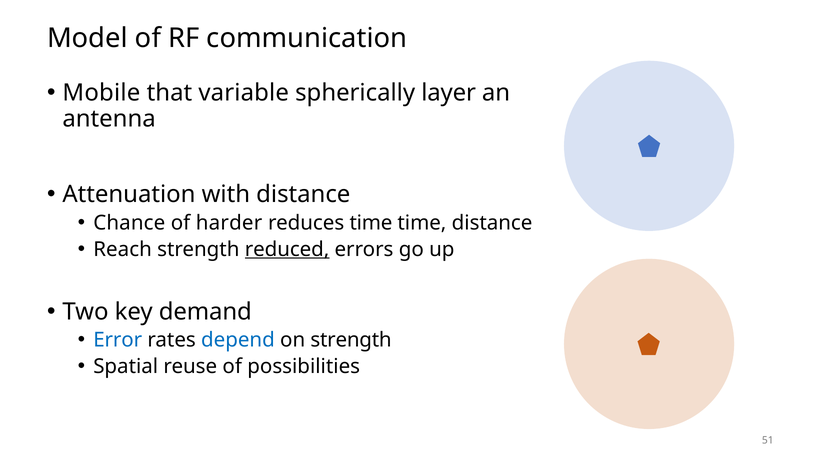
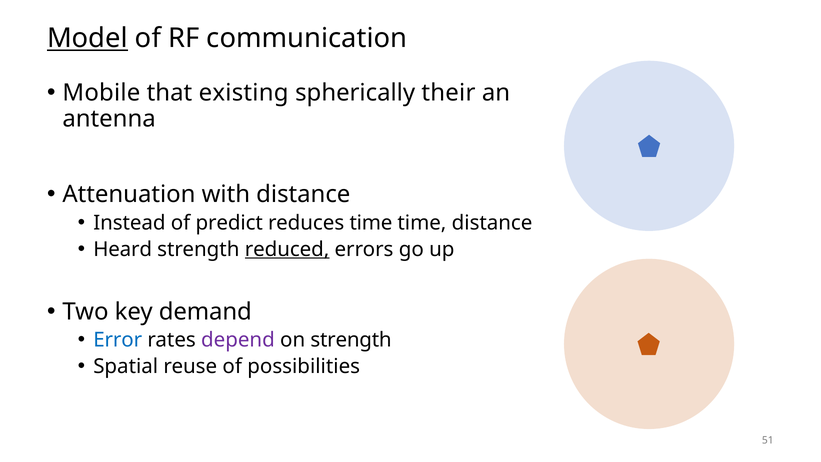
Model underline: none -> present (87, 38)
variable: variable -> existing (244, 93)
layer: layer -> their (448, 93)
Chance: Chance -> Instead (129, 223)
harder: harder -> predict (229, 223)
Reach: Reach -> Heard (123, 249)
depend colour: blue -> purple (238, 340)
